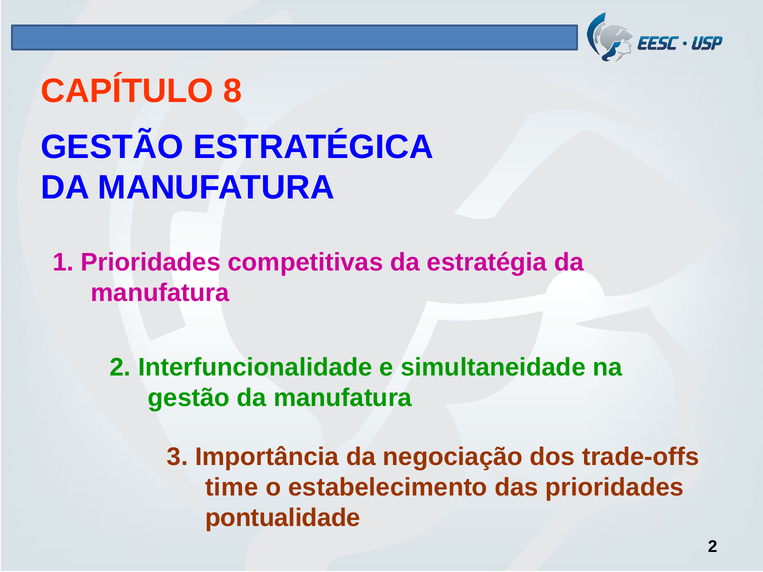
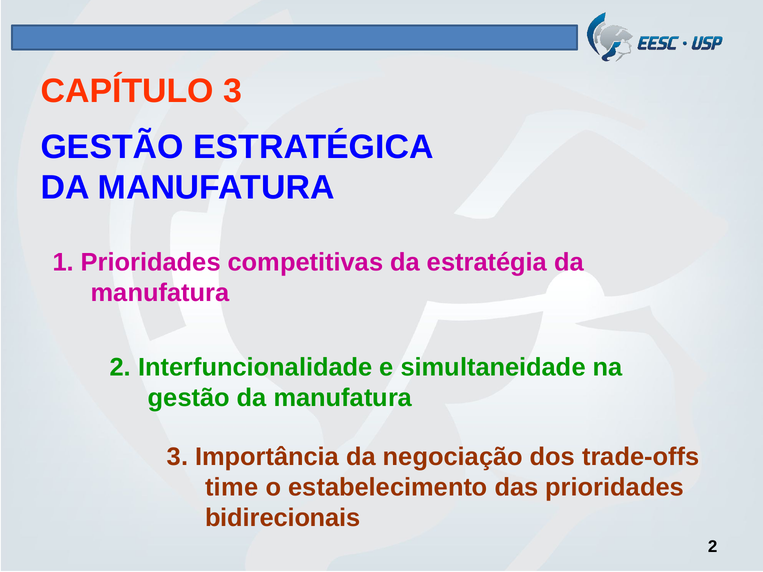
CAPÍTULO 8: 8 -> 3 (233, 91)
pontualidade: pontualidade -> bidirecionais (283, 518)
